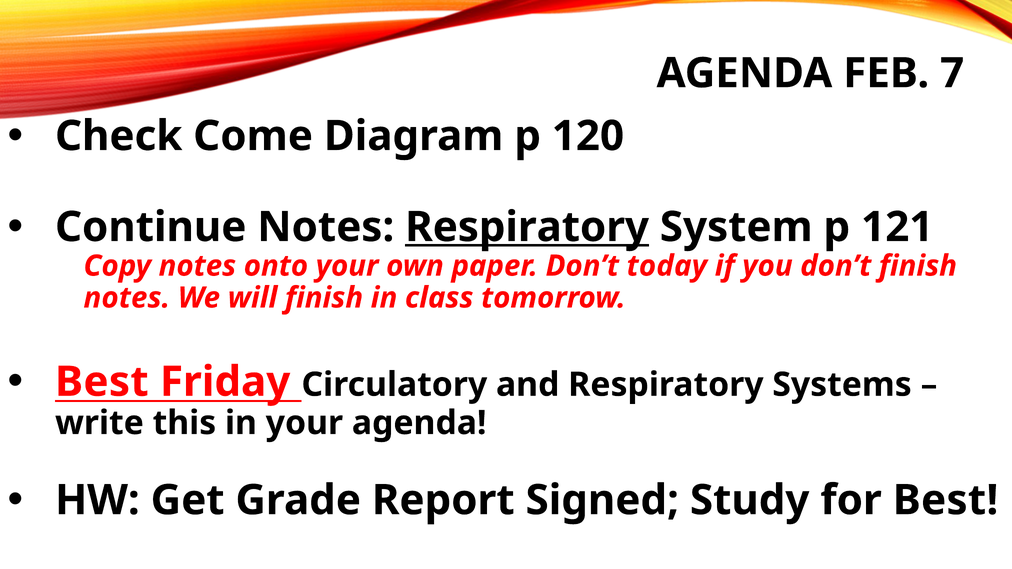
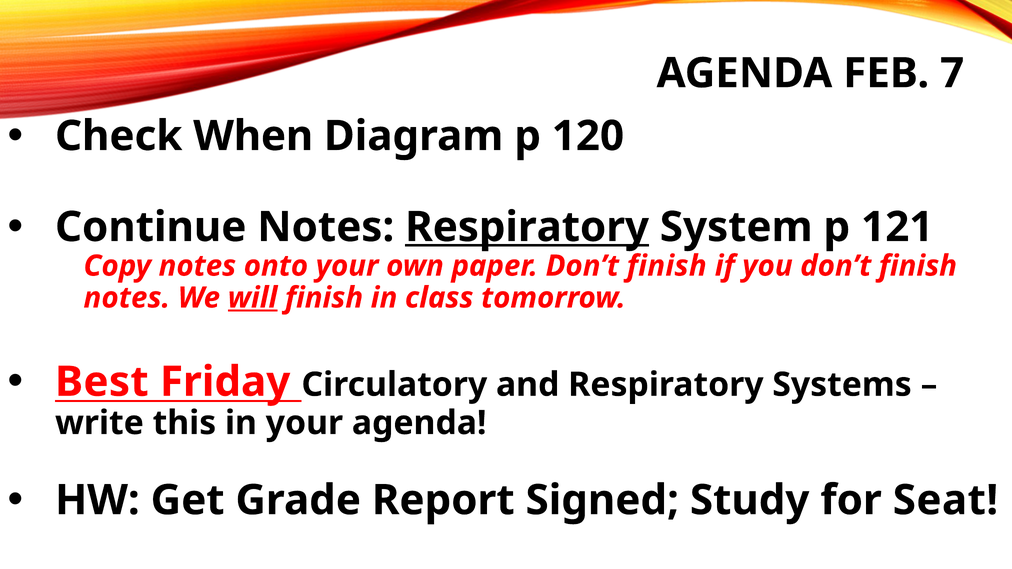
Come: Come -> When (253, 136)
paper Don’t today: today -> finish (667, 266)
will underline: none -> present (253, 298)
for Best: Best -> Seat (945, 500)
